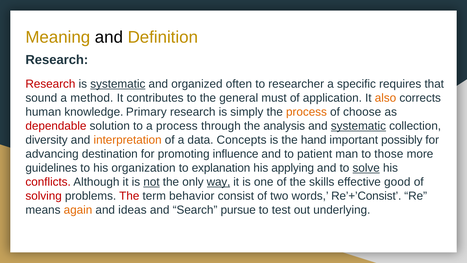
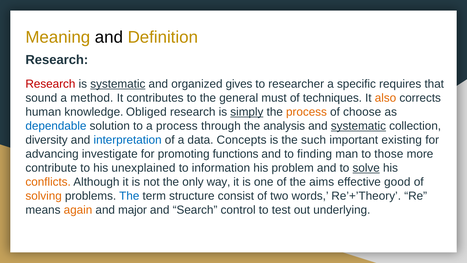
often: often -> gives (239, 84)
application: application -> techniques (332, 98)
Primary: Primary -> Obliged (146, 112)
simply underline: none -> present (247, 112)
dependable colour: red -> blue (56, 126)
interpretation colour: orange -> blue (128, 140)
hand: hand -> such (314, 140)
possibly: possibly -> existing (402, 140)
destination: destination -> investigate (110, 154)
influence: influence -> functions (236, 154)
patient: patient -> finding (315, 154)
guidelines: guidelines -> contribute (51, 168)
organization: organization -> unexplained (143, 168)
explanation: explanation -> information (221, 168)
applying: applying -> problem (293, 168)
conflicts colour: red -> orange (48, 182)
not underline: present -> none (152, 182)
way underline: present -> none (219, 182)
skills: skills -> aims (322, 182)
solving colour: red -> orange (44, 196)
The colour: red -> blue (129, 196)
behavior: behavior -> structure (192, 196)
Re’+’Consist: Re’+’Consist -> Re’+’Theory (366, 196)
ideas: ideas -> major (133, 210)
pursue: pursue -> control (238, 210)
